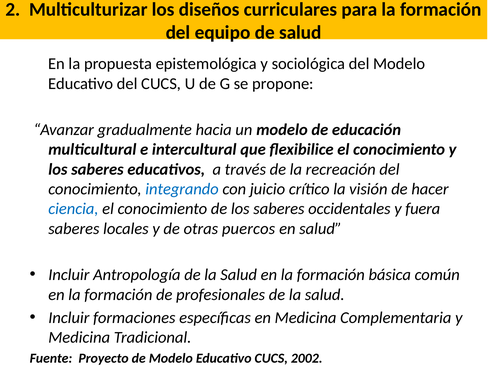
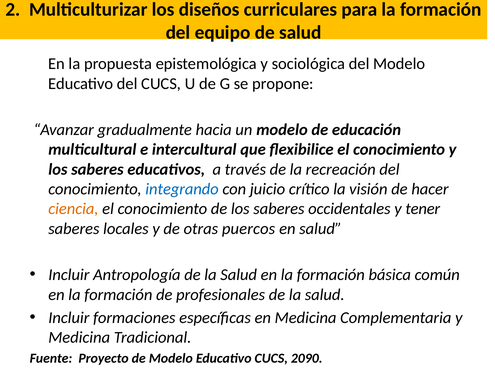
ciencia colour: blue -> orange (73, 209)
fuera: fuera -> tener (423, 209)
2002: 2002 -> 2090 (307, 358)
